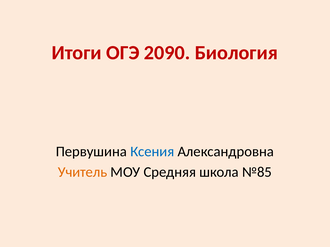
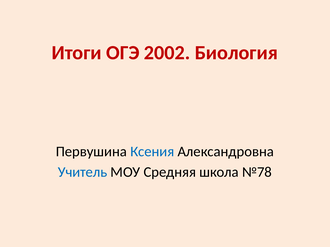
2090: 2090 -> 2002 (167, 53)
Учитель colour: orange -> blue (83, 172)
№85: №85 -> №78 (257, 172)
